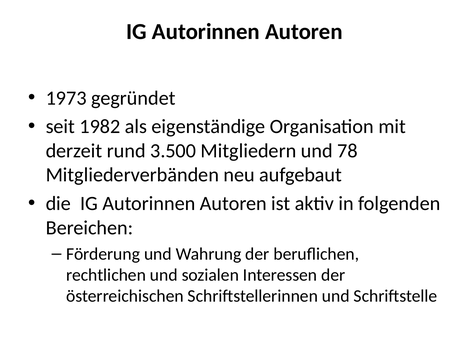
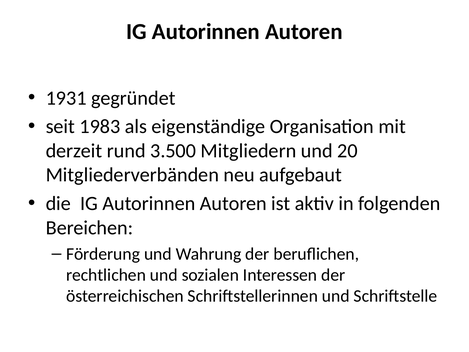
1973: 1973 -> 1931 (66, 98)
1982: 1982 -> 1983 (100, 126)
78: 78 -> 20 (347, 151)
